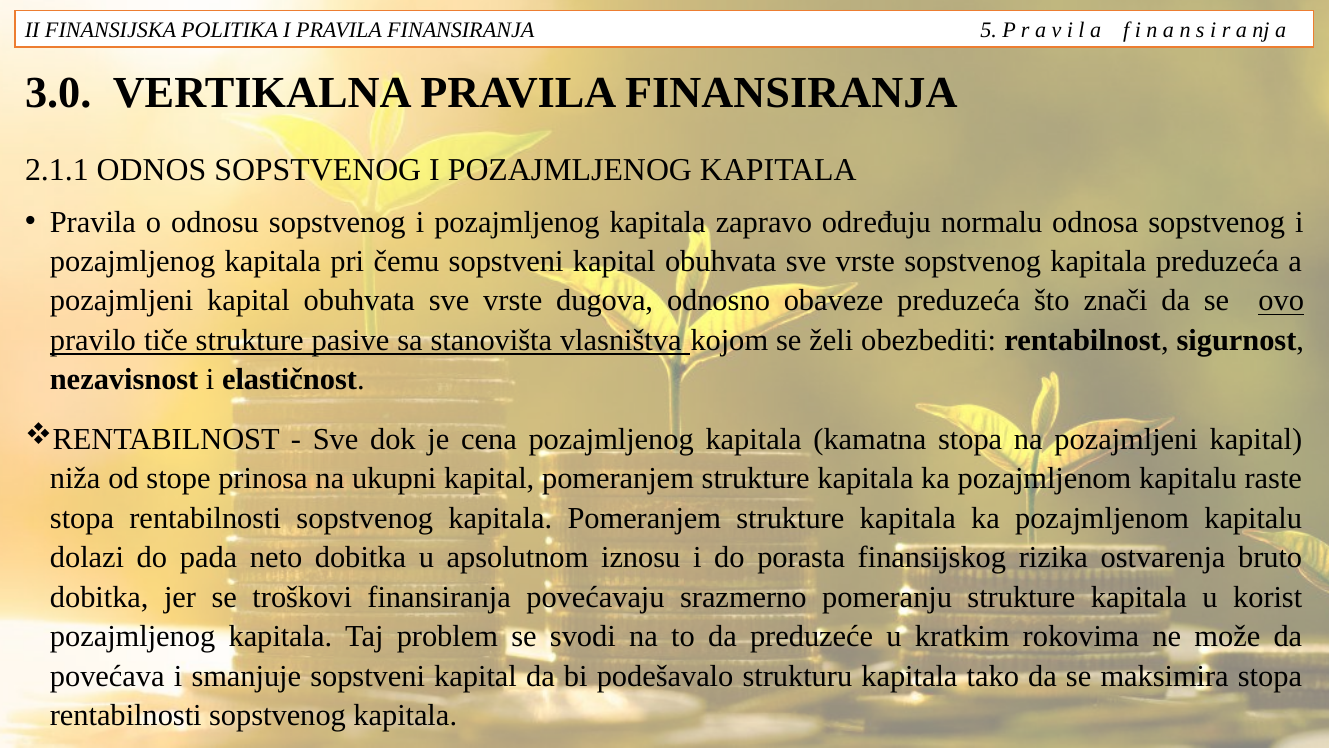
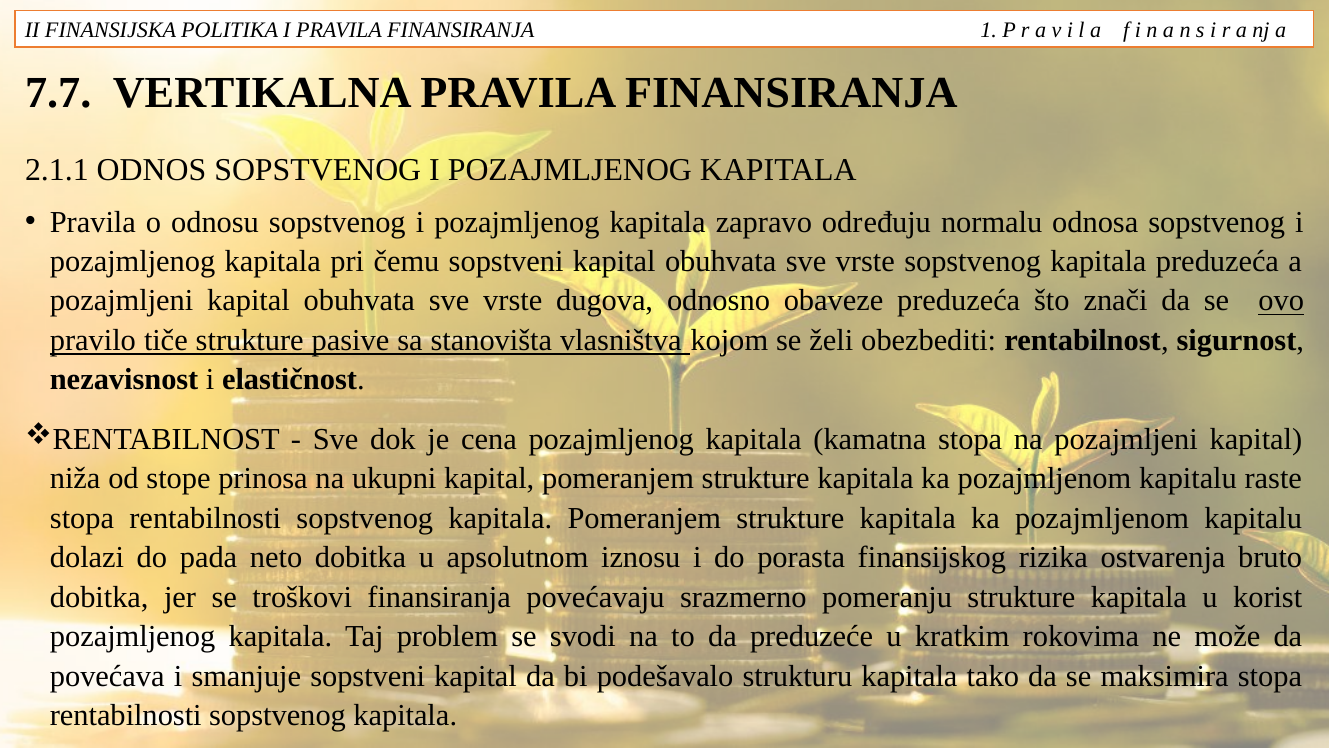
5: 5 -> 1 (989, 30)
3.0: 3.0 -> 7.7 (58, 93)
